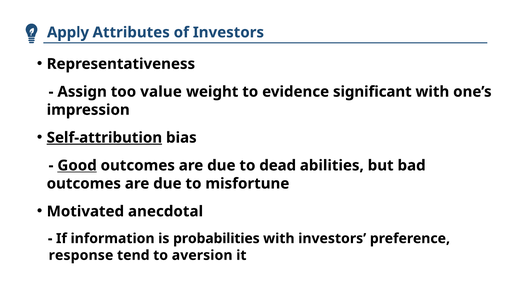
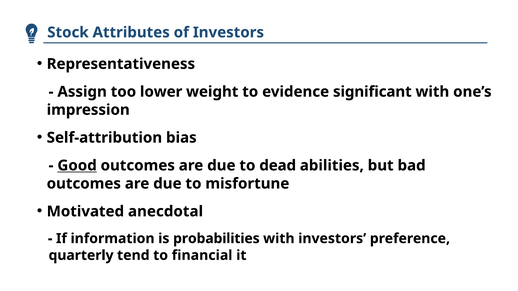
Apply: Apply -> Stock (68, 32)
value: value -> lower (161, 92)
Self-attribution underline: present -> none (104, 138)
response: response -> quarterly (81, 256)
aversion: aversion -> financial (202, 256)
